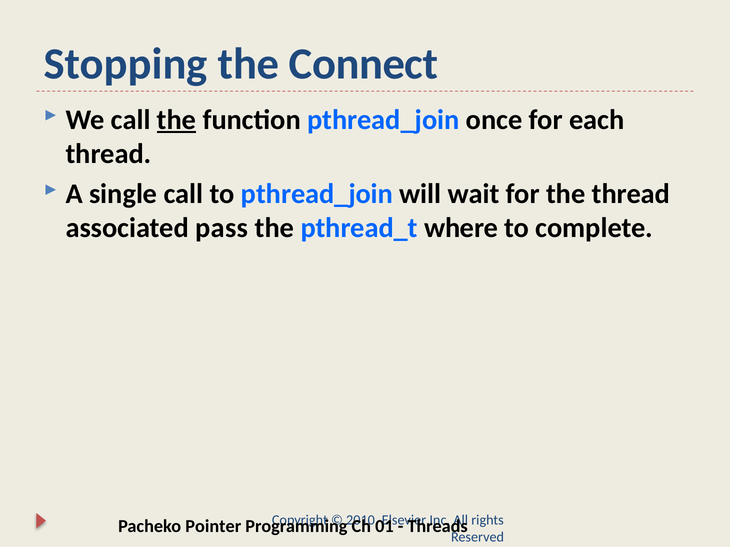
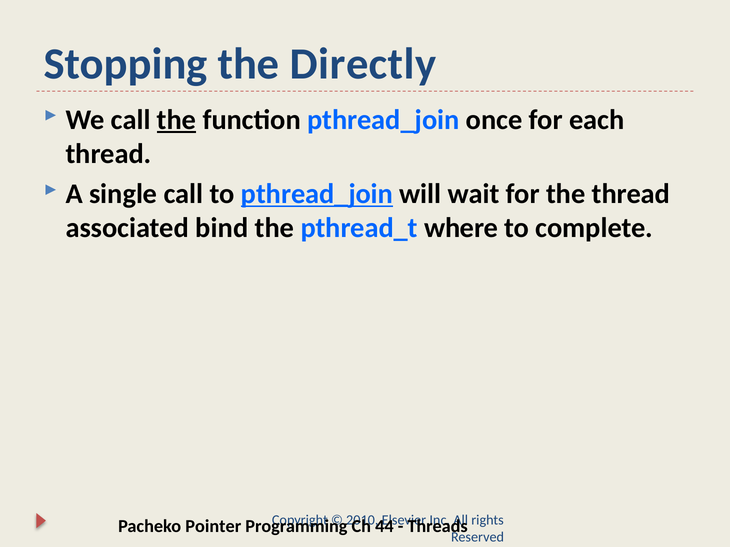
Connect: Connect -> Directly (363, 64)
pthread_join underline: none -> present (317, 194)
pass: pass -> bind (222, 228)
01: 01 -> 44 (384, 527)
